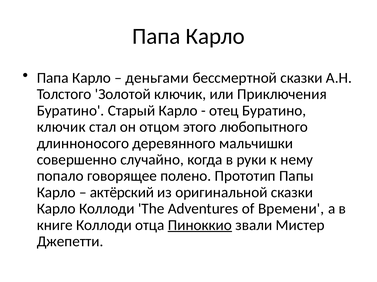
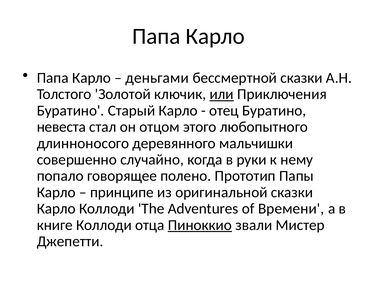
или underline: none -> present (222, 94)
ключик: ключик -> невеста (61, 127)
актёрский: актёрский -> принципе (122, 193)
